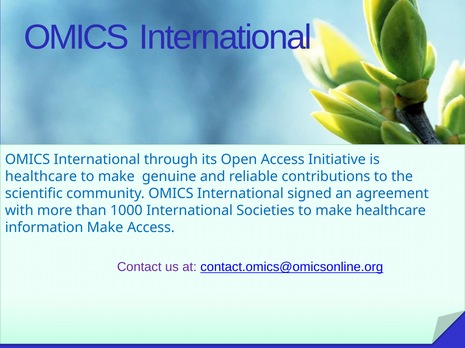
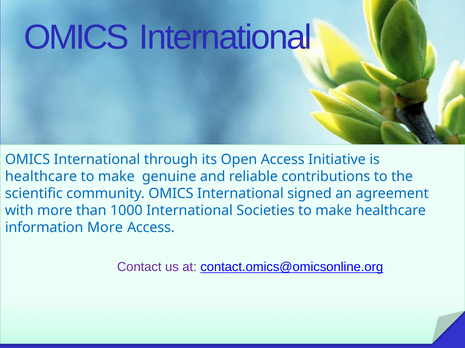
information Make: Make -> More (105, 228)
